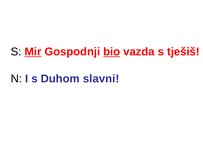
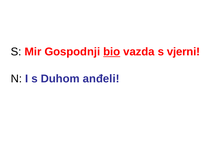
Mir underline: present -> none (33, 52)
tješiš: tješiš -> vjerni (183, 52)
slavni: slavni -> anđeli (101, 79)
